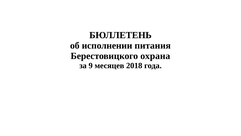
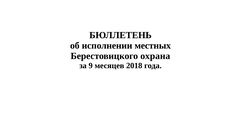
питания: питания -> местных (153, 45)
